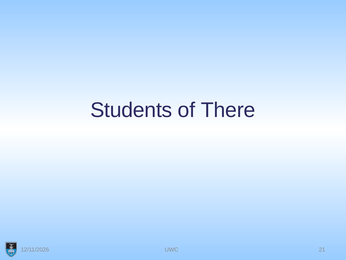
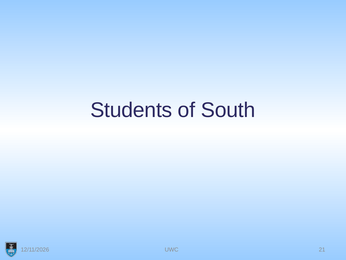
There: There -> South (228, 110)
